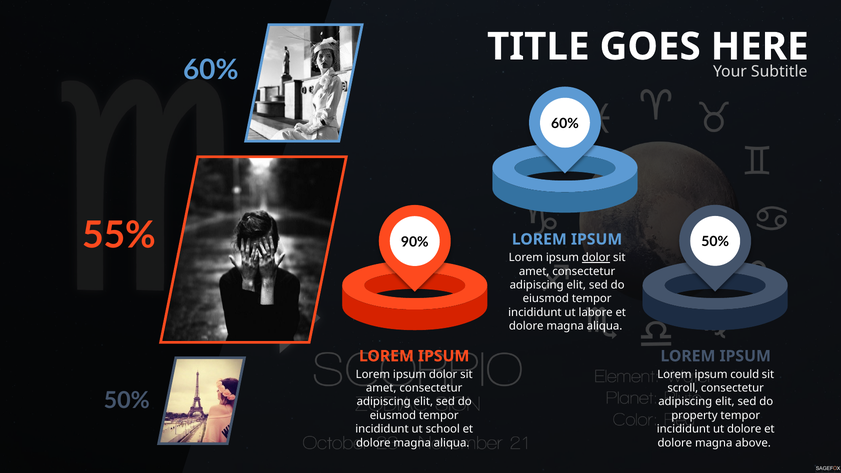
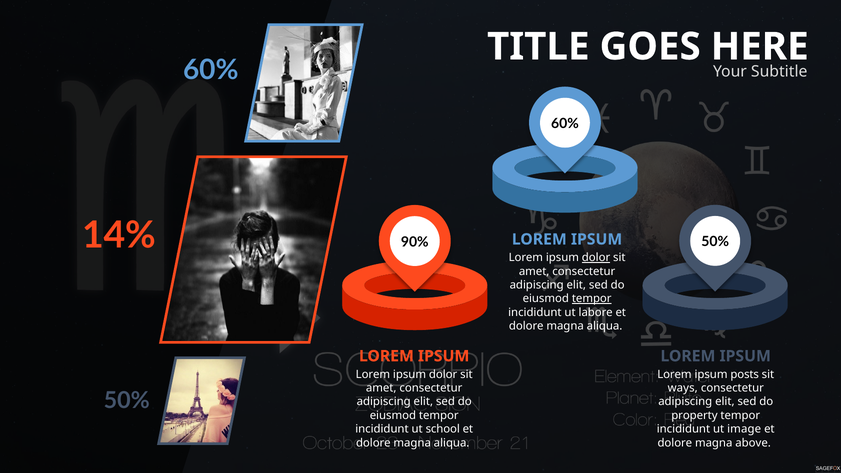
55%: 55% -> 14% (119, 235)
tempor underline: none -> present (592, 299)
could: could -> posts (745, 374)
scroll: scroll -> ways (683, 388)
ut dolore: dolore -> image (744, 429)
